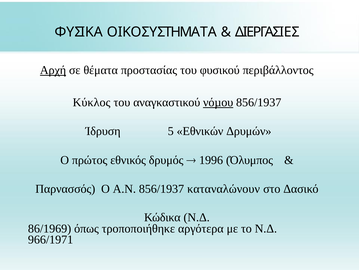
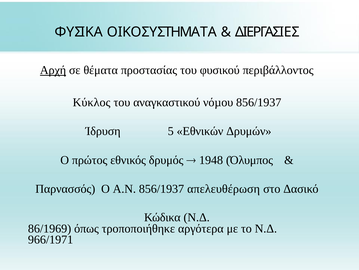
νόµου underline: present -> none (218, 102)
1996: 1996 -> 1948 (211, 160)
καταναλώνουν: καταναλώνουν -> απελευθέρωση (224, 188)
